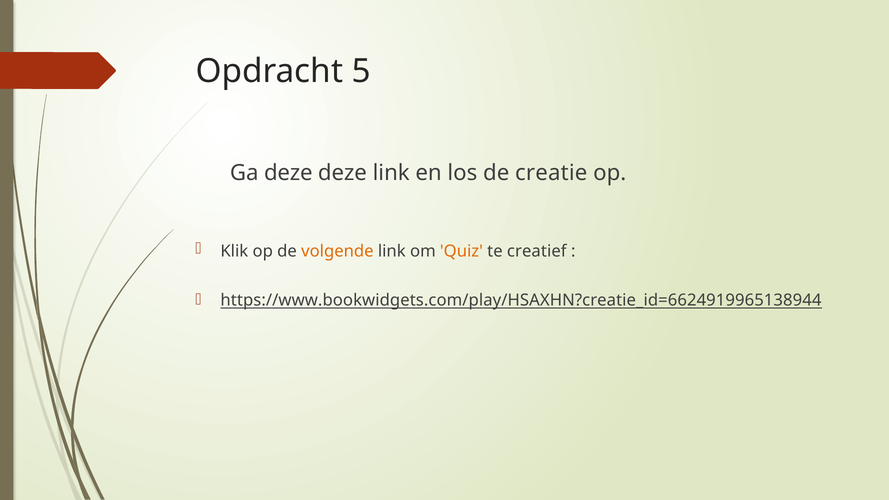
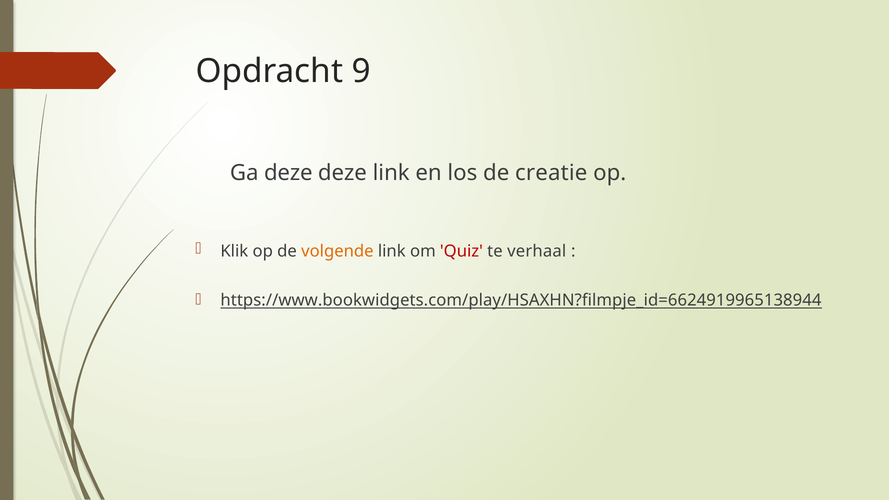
5: 5 -> 9 (361, 71)
Quiz colour: orange -> red (461, 251)
creatief: creatief -> verhaal (537, 251)
https://www.bookwidgets.com/play/HSAXHN?creatie_id=6624919965138944: https://www.bookwidgets.com/play/HSAXHN?creatie_id=6624919965138944 -> https://www.bookwidgets.com/play/HSAXHN?filmpje_id=6624919965138944 (521, 300)
